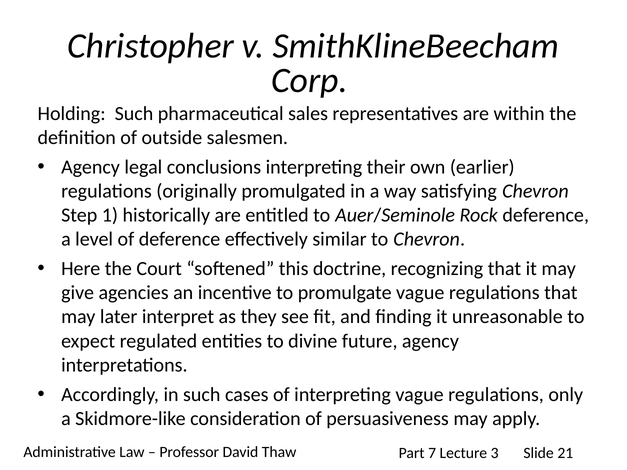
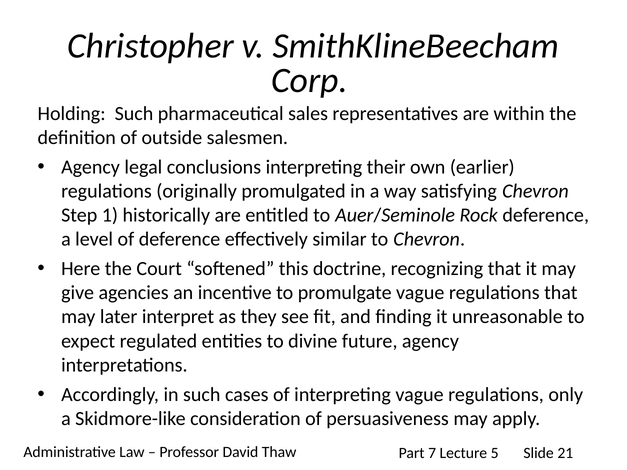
3: 3 -> 5 (495, 453)
